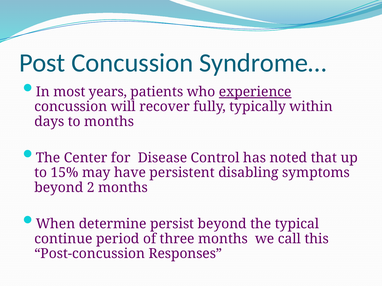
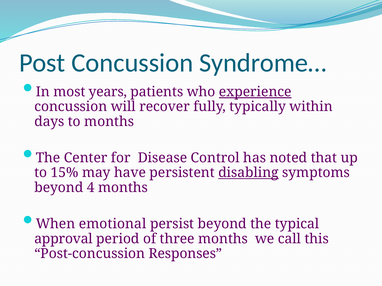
disabling underline: none -> present (248, 173)
2: 2 -> 4 (91, 188)
determine: determine -> emotional (113, 224)
continue: continue -> approval (64, 239)
